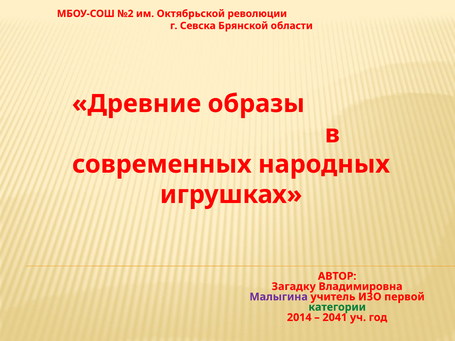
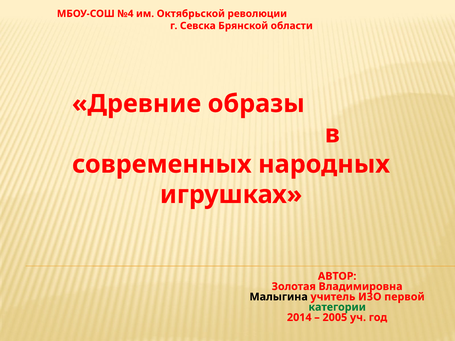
№2: №2 -> №4 (125, 14)
Загадку: Загадку -> Золотая (294, 287)
Малыгина colour: purple -> black (279, 297)
2041: 2041 -> 2005 (335, 318)
